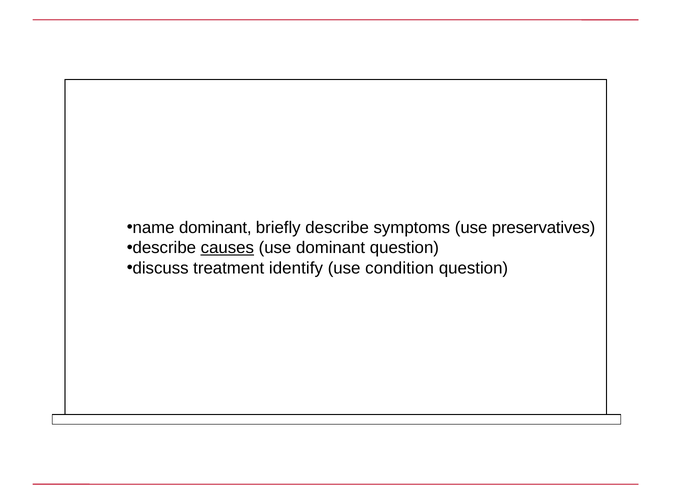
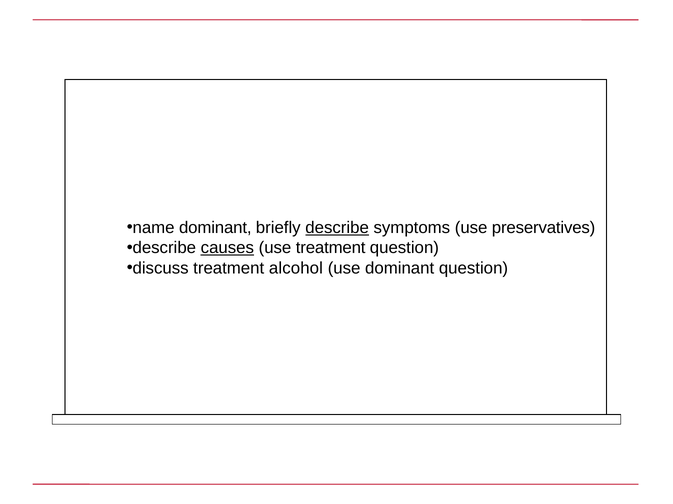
describe underline: none -> present (337, 228)
use dominant: dominant -> treatment (331, 248)
identify: identify -> alcohol (296, 268)
use condition: condition -> dominant (400, 268)
